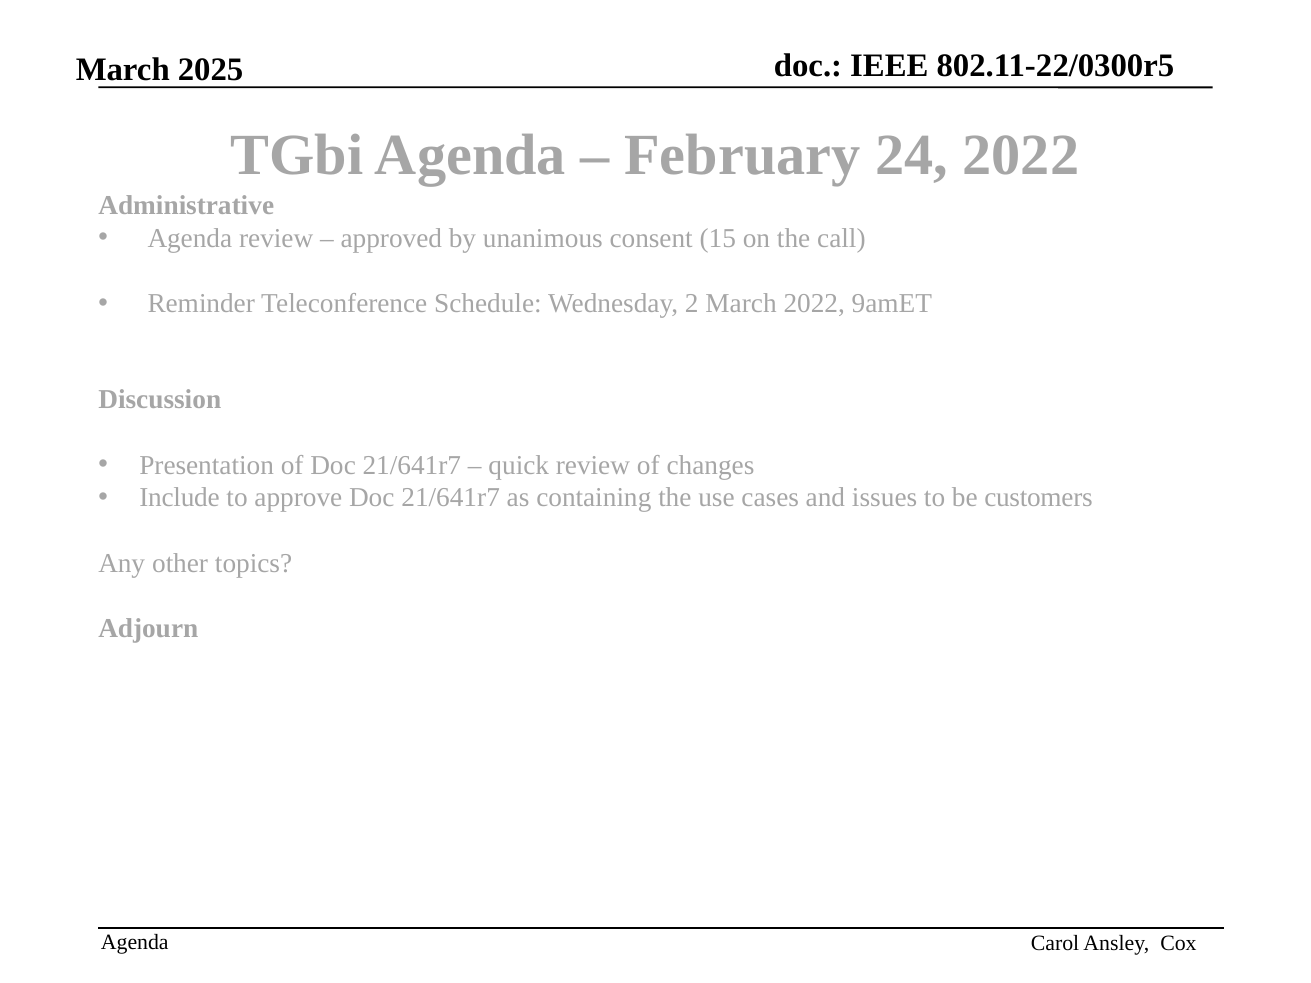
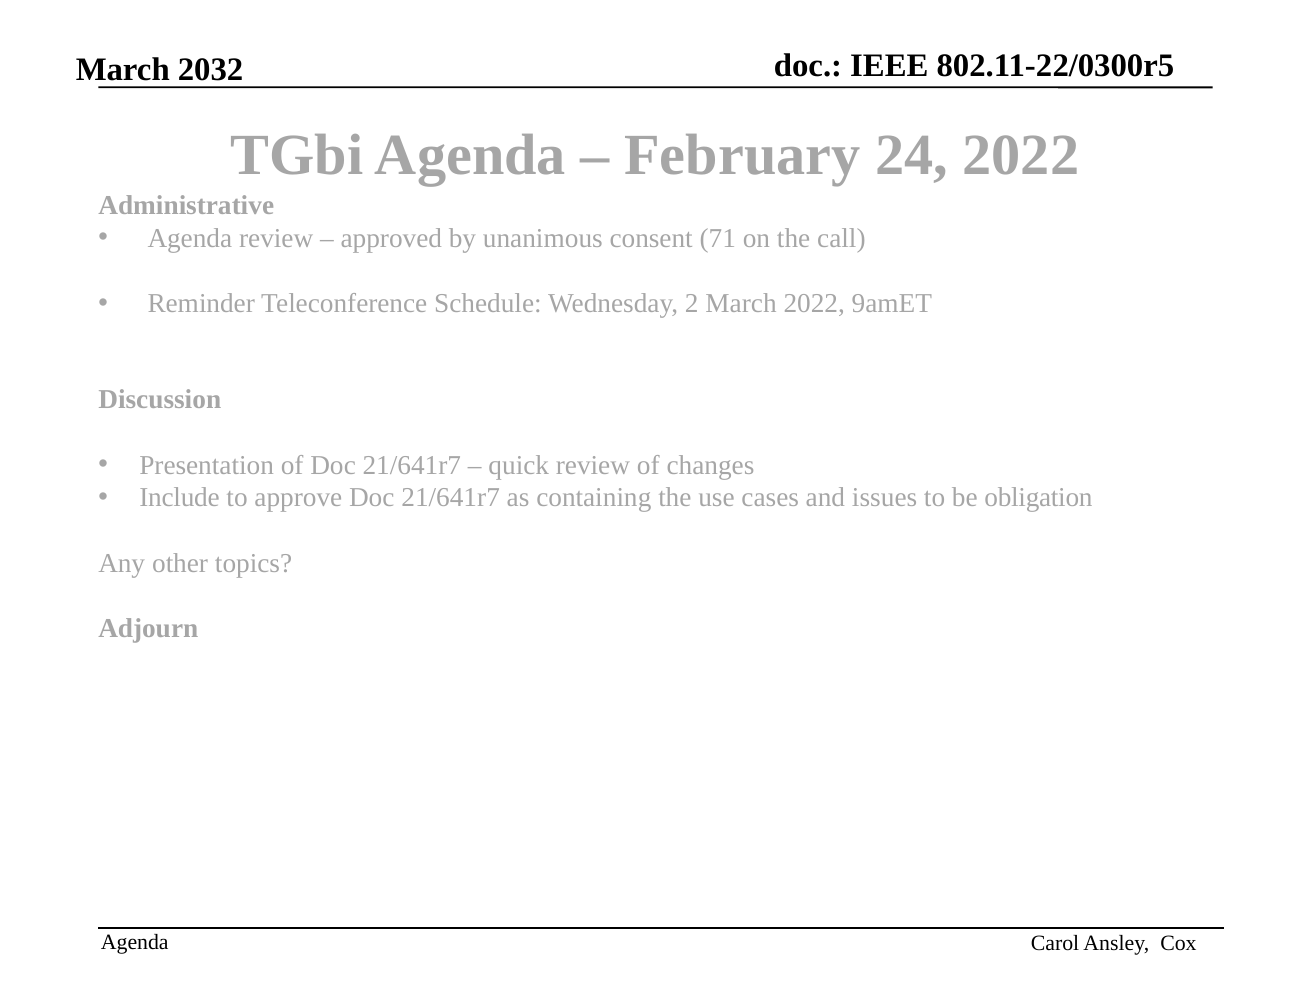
2025: 2025 -> 2032 (211, 70)
15: 15 -> 71 (718, 238)
customers: customers -> obligation (1038, 498)
